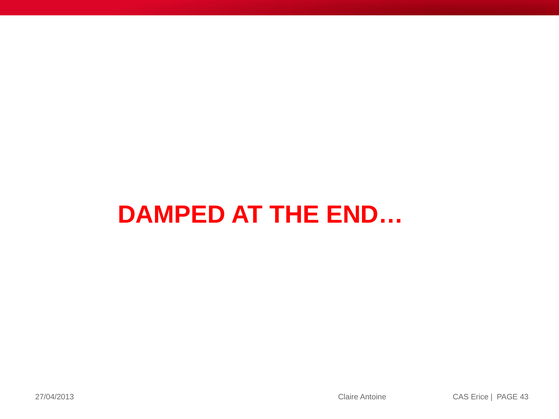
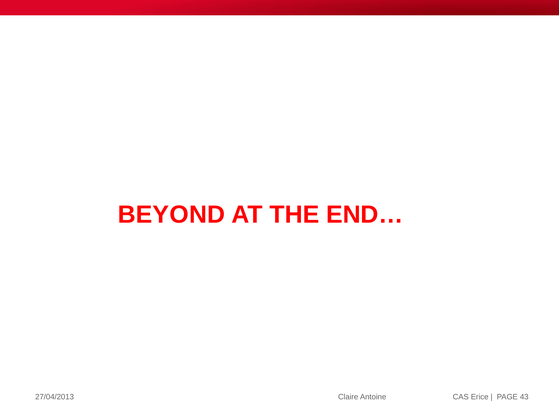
DAMPED: DAMPED -> BEYOND (171, 215)
